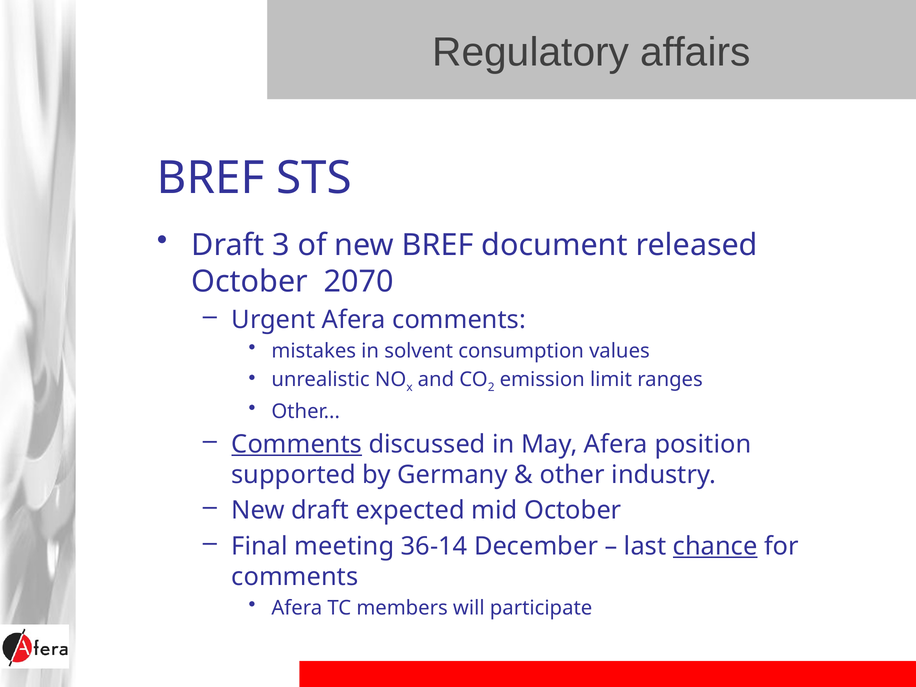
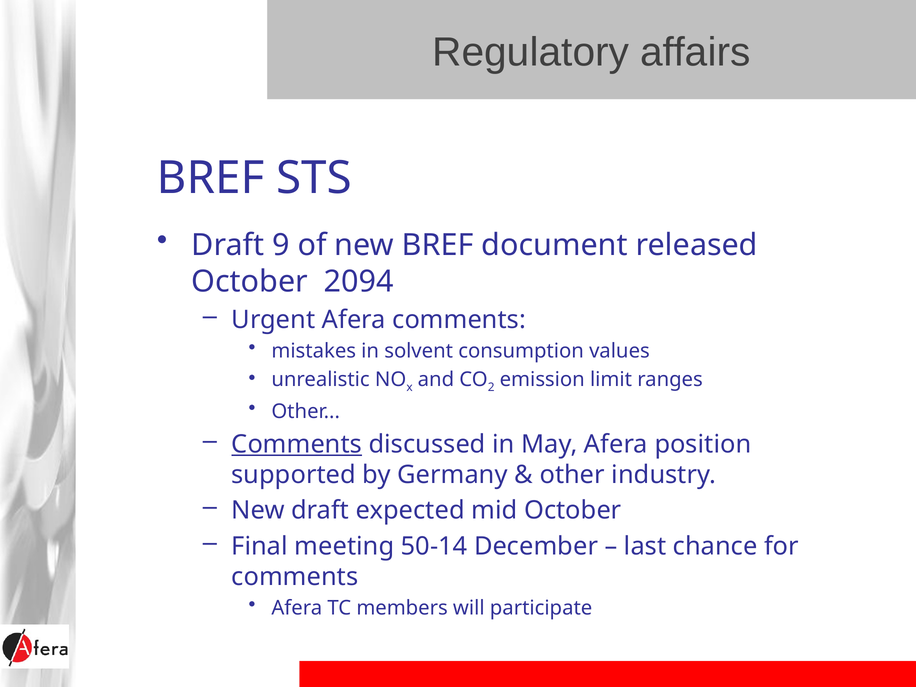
3: 3 -> 9 (281, 245)
2070: 2070 -> 2094 (359, 282)
36-14: 36-14 -> 50-14 (434, 546)
chance underline: present -> none (715, 546)
